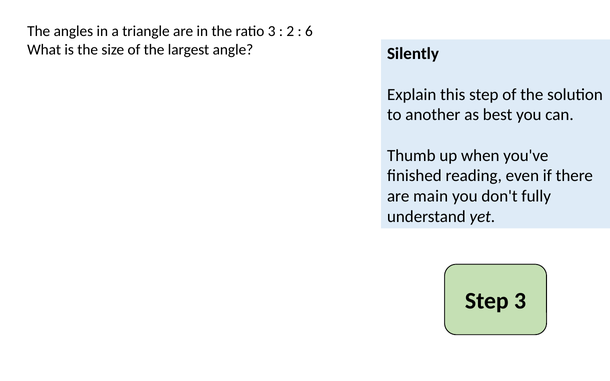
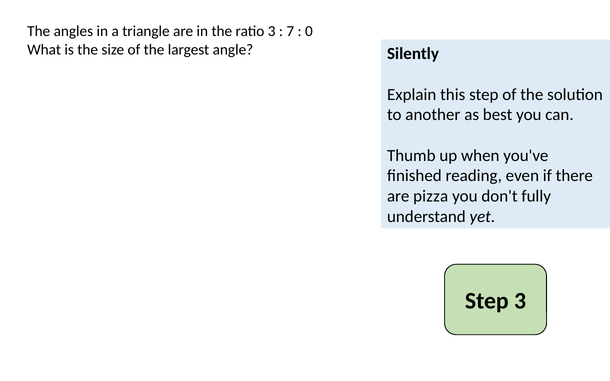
2: 2 -> 7 (290, 31)
6: 6 -> 0 (309, 31)
main: main -> pizza (431, 196)
